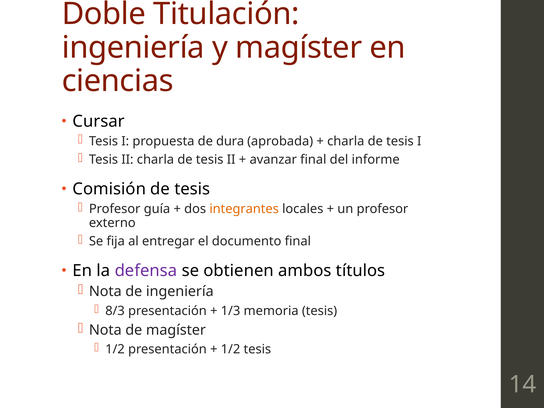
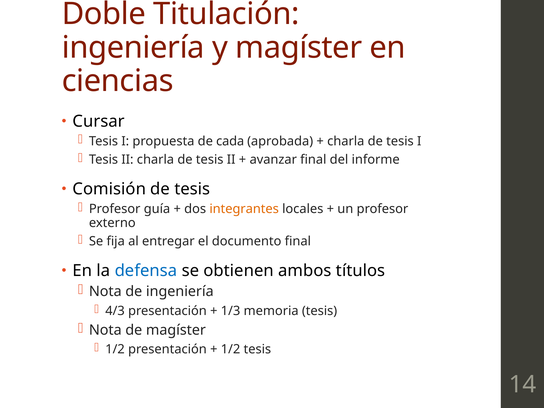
dura: dura -> cada (230, 141)
defensa colour: purple -> blue (146, 271)
8/3: 8/3 -> 4/3 (115, 311)
